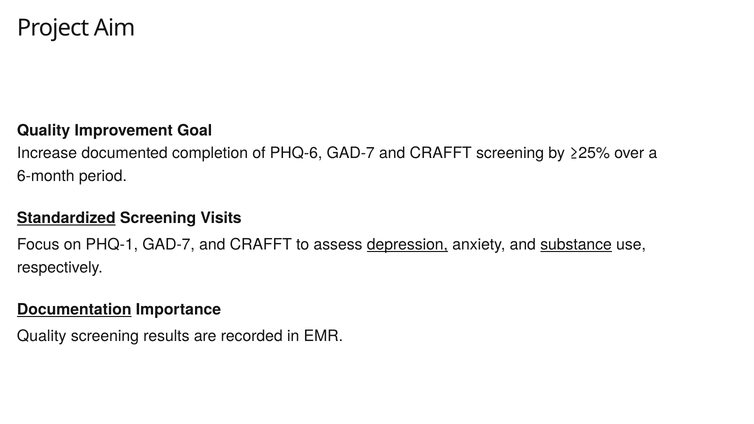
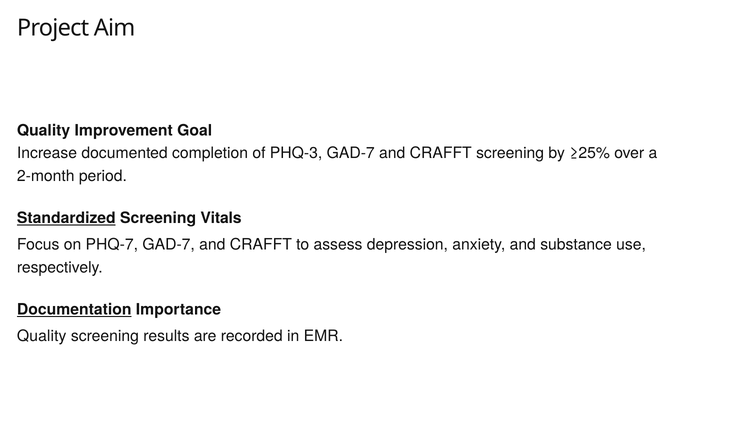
PHQ-6: PHQ-6 -> PHQ-3 (296, 153)
6-month: 6-month -> 2-month (46, 176)
Visits: Visits -> Vitals (221, 218)
PHQ-1: PHQ-1 -> PHQ-7 (112, 245)
depression underline: present -> none (407, 245)
substance underline: present -> none (576, 245)
